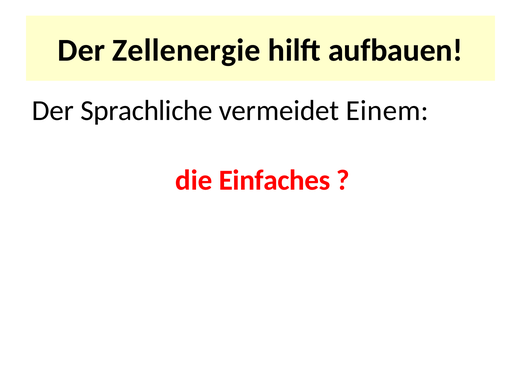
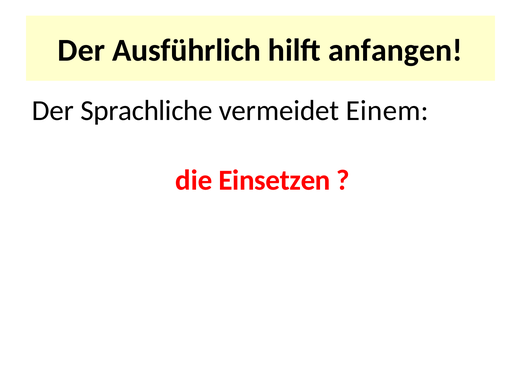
Zellenergie: Zellenergie -> Ausführlich (187, 50)
aufbauen: aufbauen -> anfangen (395, 50)
Einfaches: Einfaches -> Einsetzen (274, 180)
